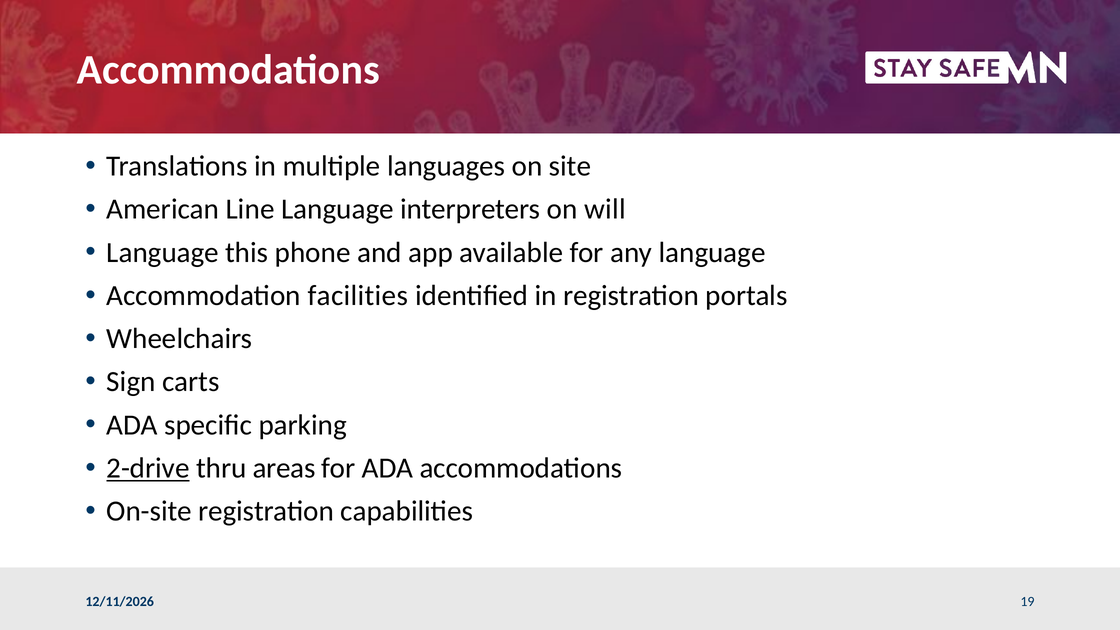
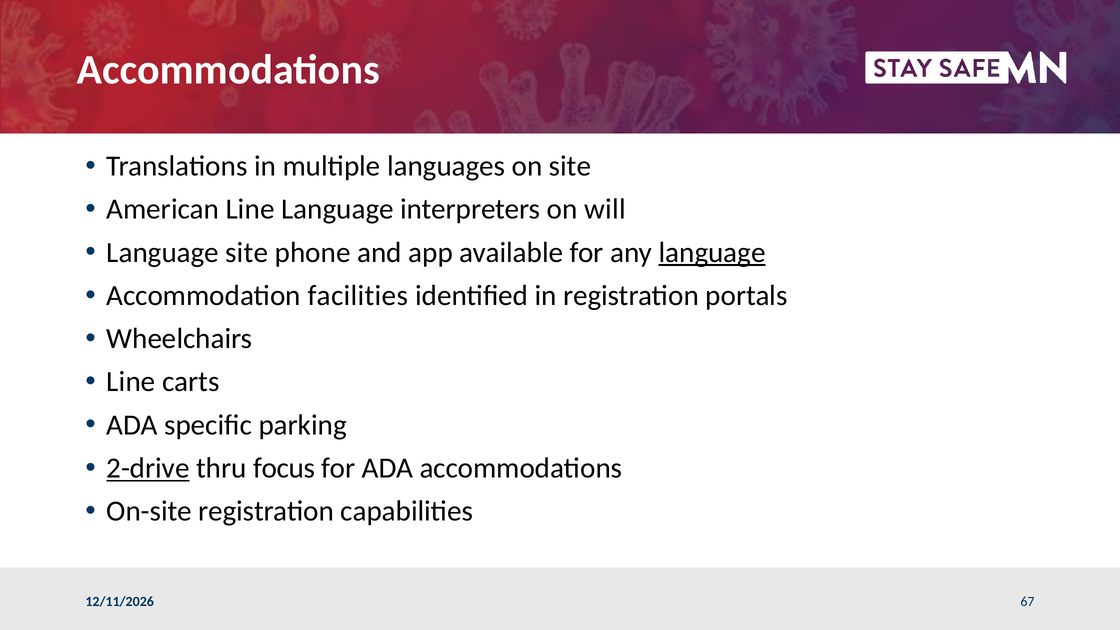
Language this: this -> site (247, 252)
language underline: none -> present (712, 252)
Sign: Sign -> Line (131, 382)
areas: areas -> focus (284, 468)
19: 19 -> 67 (1027, 602)
